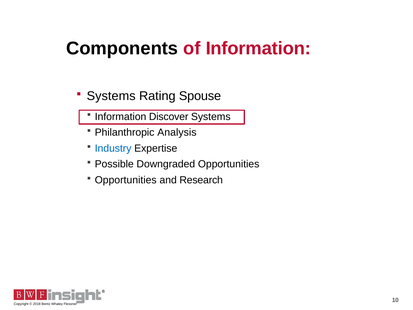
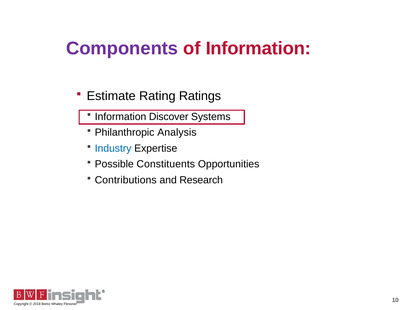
Components colour: black -> purple (122, 48)
Systems: Systems -> Estimate (111, 96)
Spouse: Spouse -> Ratings (200, 96)
Downgraded: Downgraded -> Constituents (166, 164)
Opportunities: Opportunities -> Contributions (126, 180)
